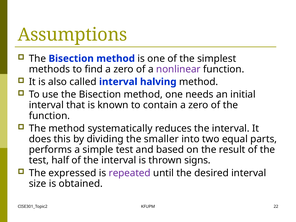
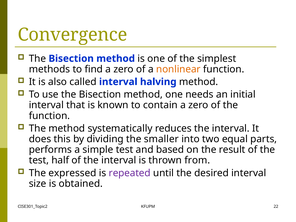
Assumptions: Assumptions -> Convergence (73, 35)
nonlinear colour: purple -> orange (178, 69)
signs: signs -> from (197, 160)
